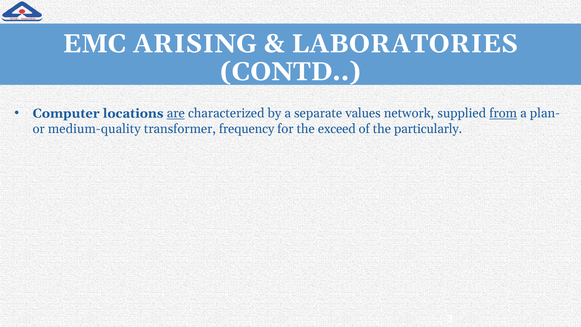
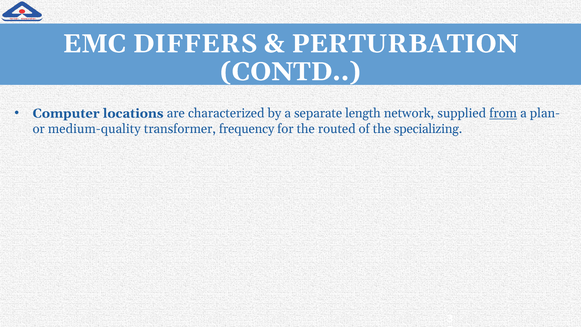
ARISING: ARISING -> DIFFERS (195, 44)
LABORATORIES: LABORATORIES -> PERTURBATION (405, 44)
are underline: present -> none (176, 113)
values: values -> length (363, 113)
exceed: exceed -> routed (337, 129)
particularly: particularly -> specializing (428, 129)
